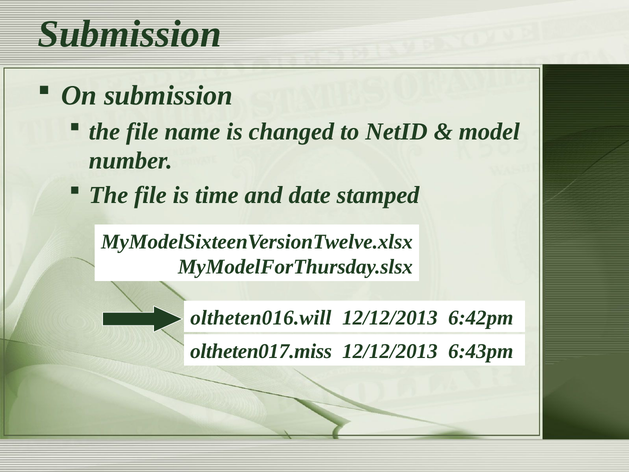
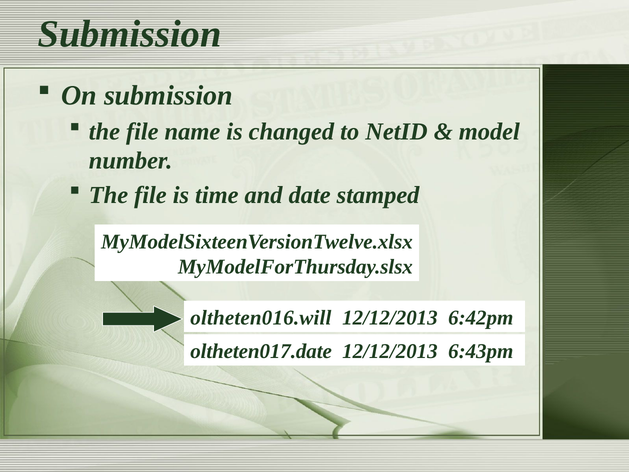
oltheten017.miss: oltheten017.miss -> oltheten017.date (261, 351)
